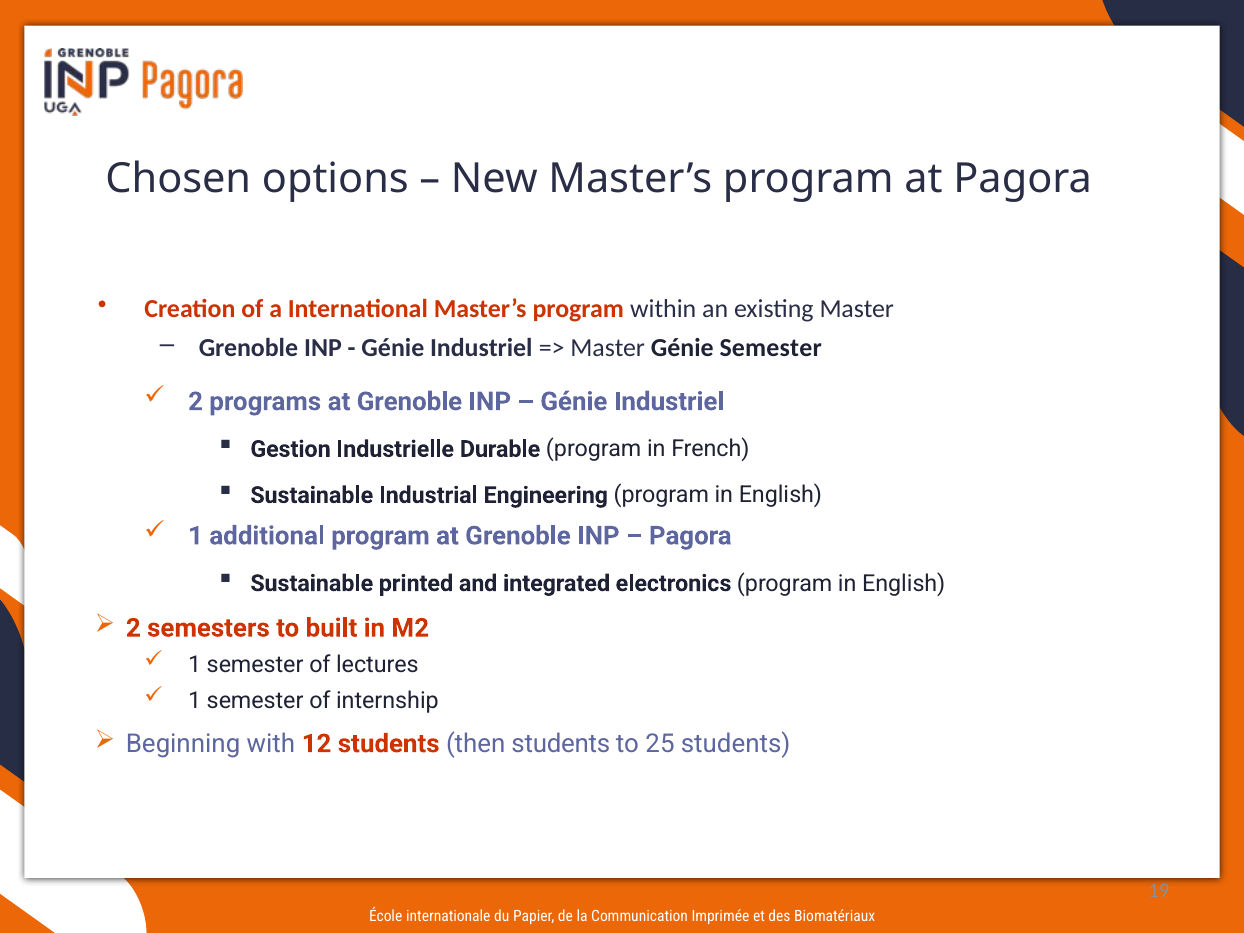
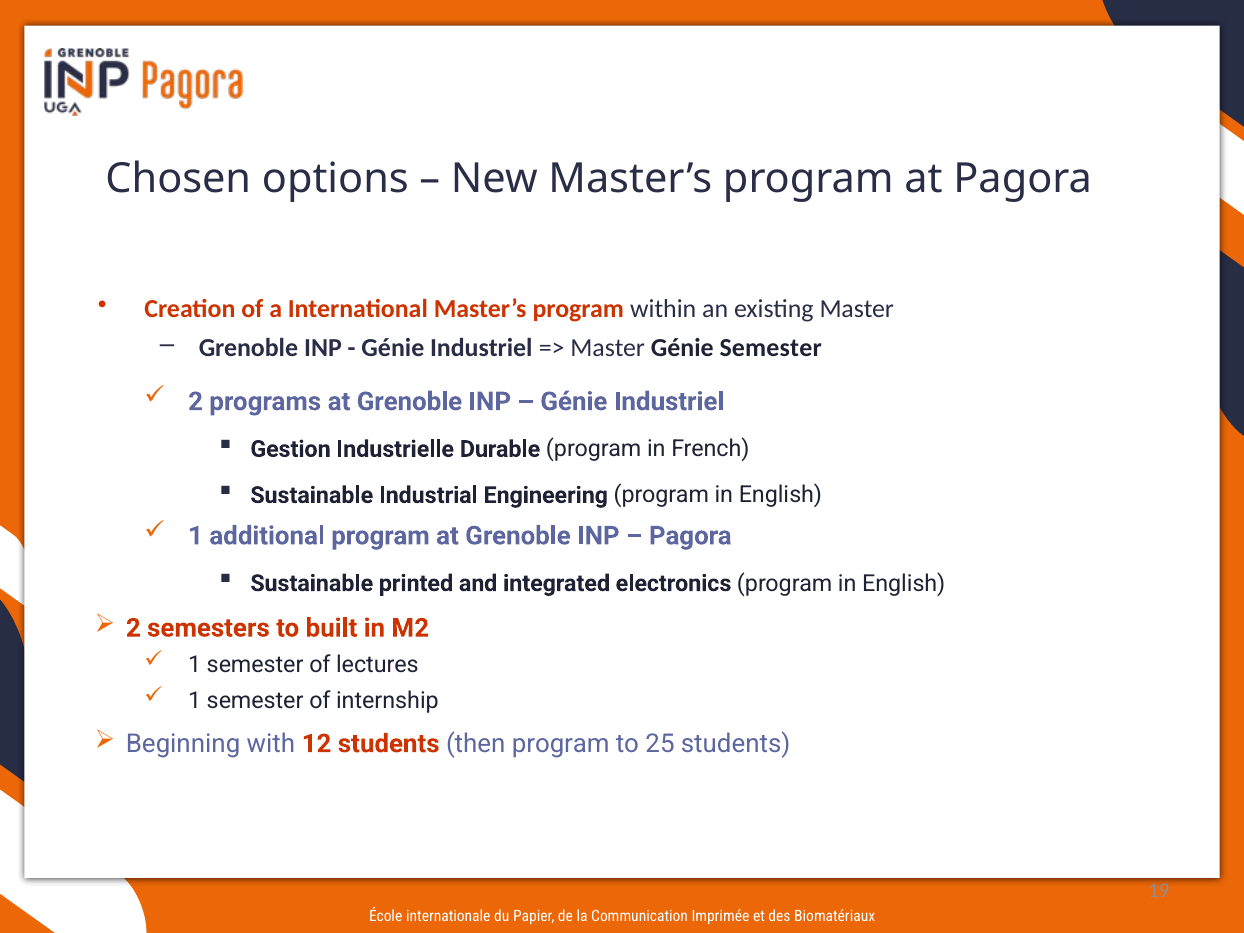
then students: students -> program (561, 744)
